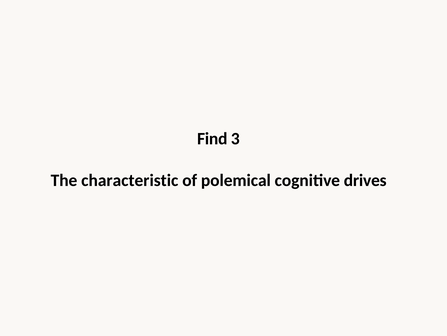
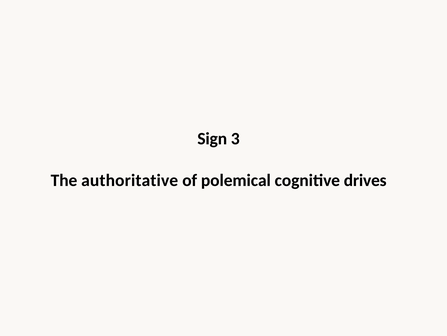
Find: Find -> Sign (212, 138)
characteristic: characteristic -> authoritative (130, 180)
